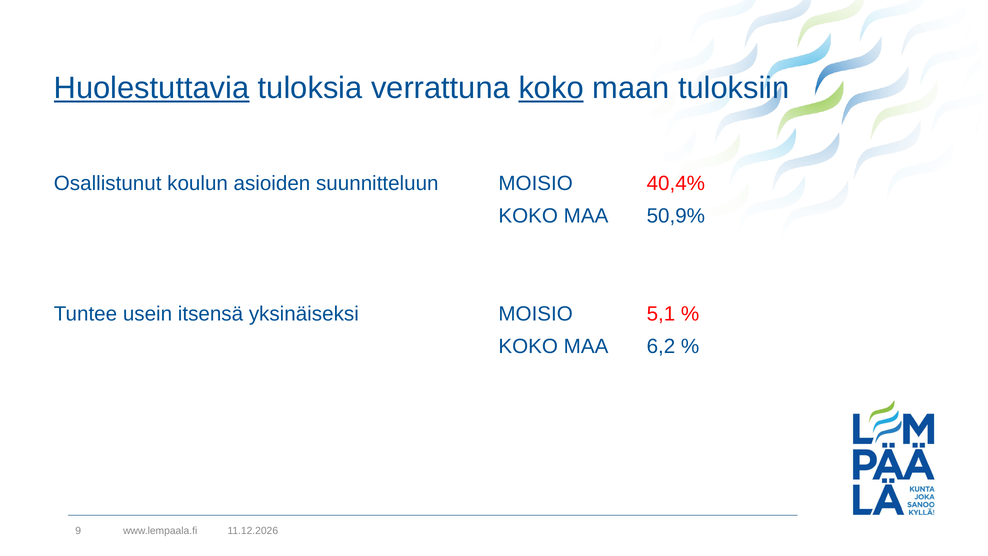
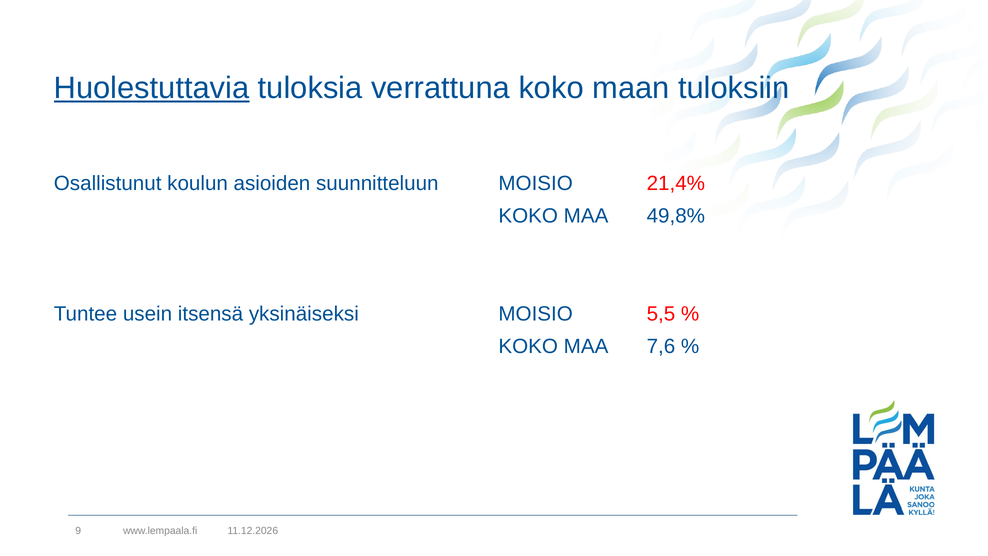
koko underline: present -> none (551, 88)
40,4%: 40,4% -> 21,4% (676, 183)
50,9%: 50,9% -> 49,8% (676, 216)
5,1: 5,1 -> 5,5 (661, 314)
6,2: 6,2 -> 7,6 (661, 346)
